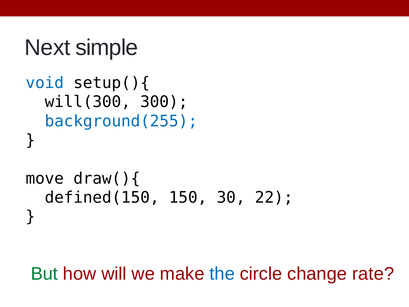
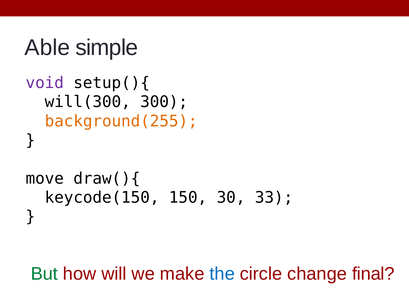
Next: Next -> Able (47, 48)
void colour: blue -> purple (45, 83)
background(255 colour: blue -> orange (121, 121)
defined(150: defined(150 -> keycode(150 (102, 197)
22: 22 -> 33 (274, 197)
rate: rate -> final (373, 274)
